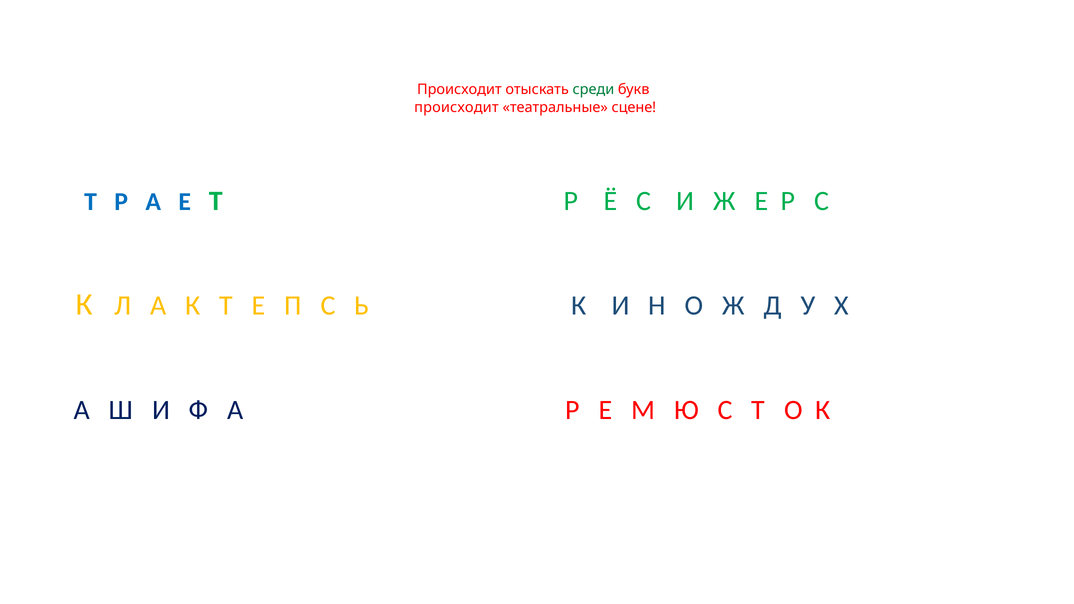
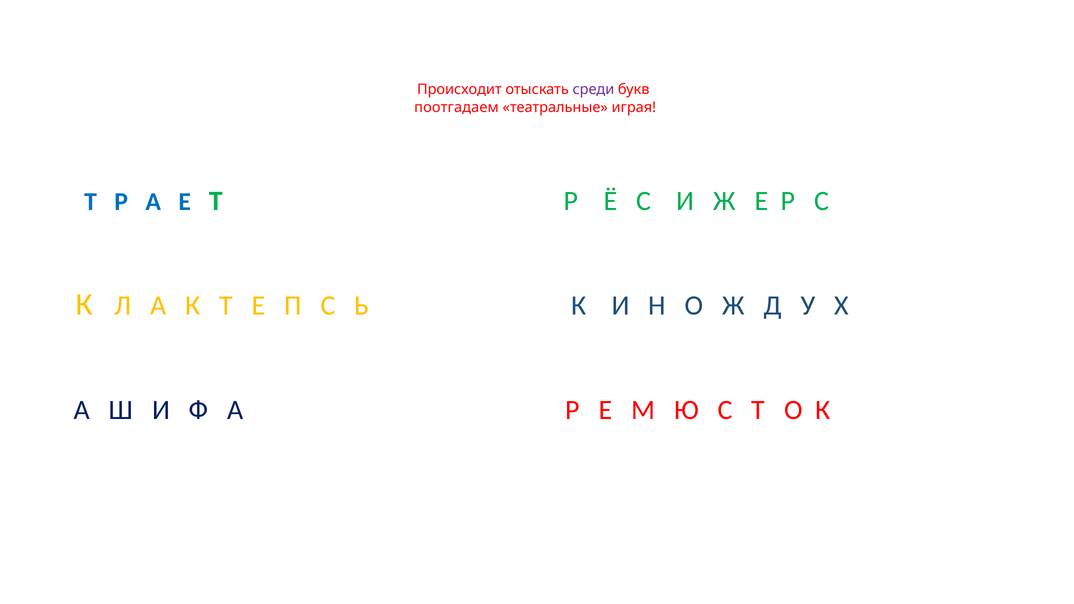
среди colour: green -> purple (593, 90)
происходит: происходит -> поотгадаем (456, 107)
сцене: сцене -> играя (634, 107)
